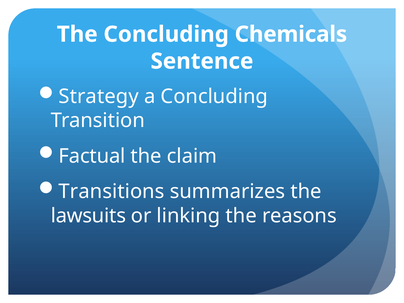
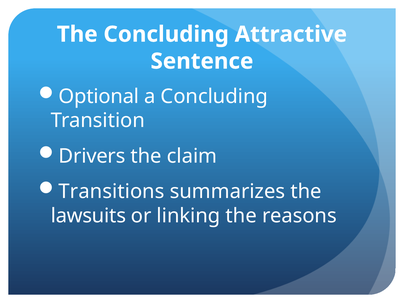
Chemicals: Chemicals -> Attractive (291, 34)
Strategy: Strategy -> Optional (99, 96)
Factual: Factual -> Drivers (92, 156)
